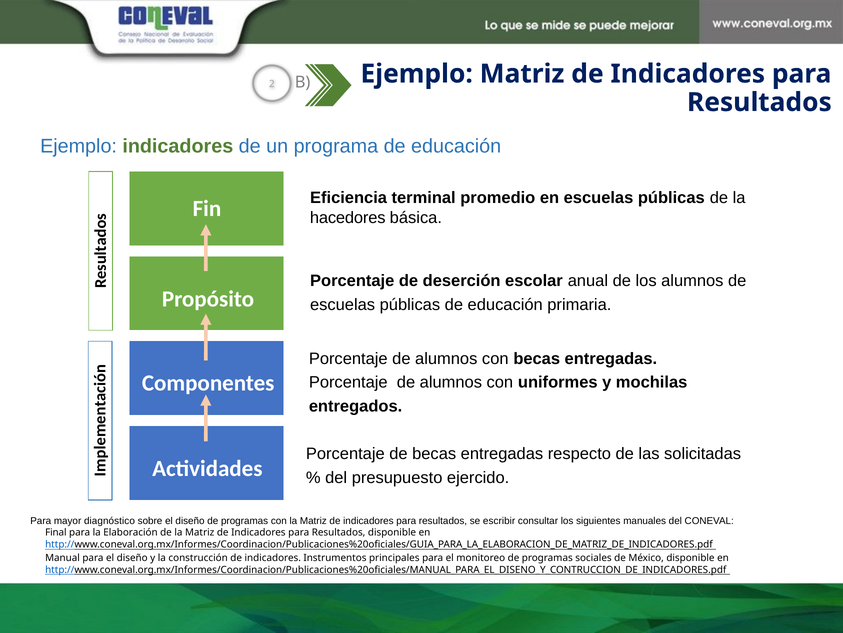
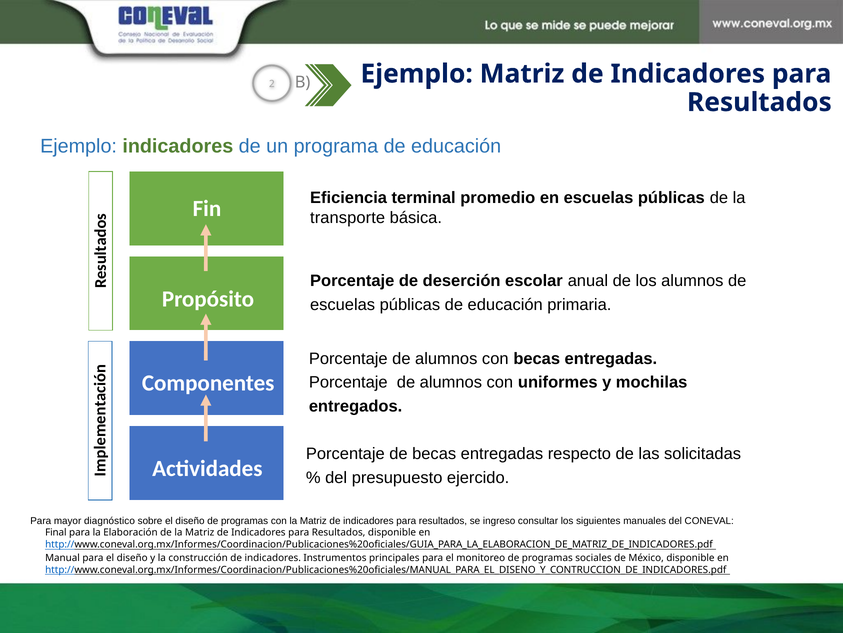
hacedores: hacedores -> transporte (348, 217)
escribir: escribir -> ingreso (499, 520)
